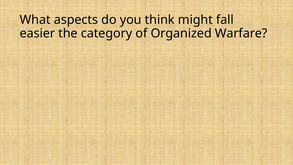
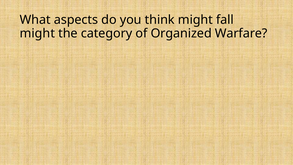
easier: easier -> might (37, 33)
